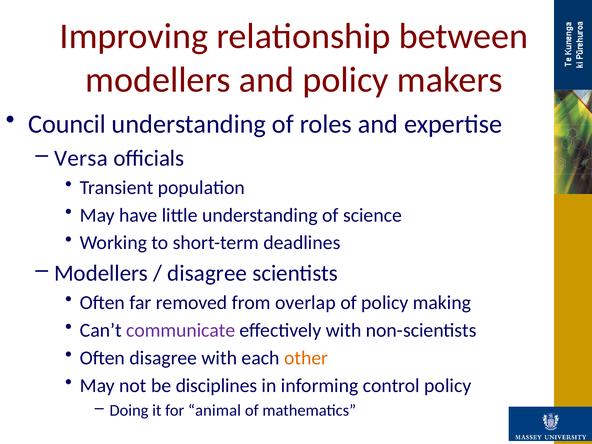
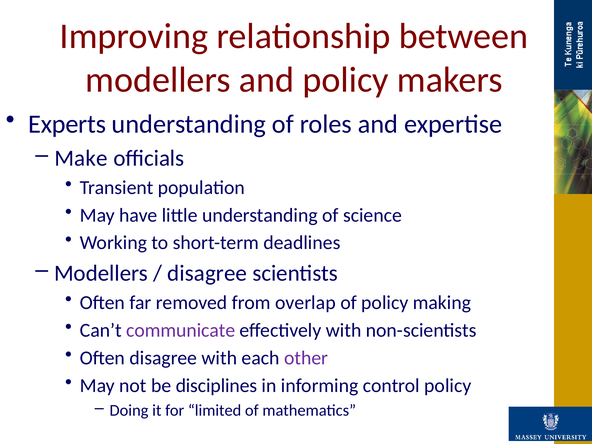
Council: Council -> Experts (67, 124)
Versa: Versa -> Make (81, 158)
other colour: orange -> purple (306, 358)
animal: animal -> limited (215, 410)
